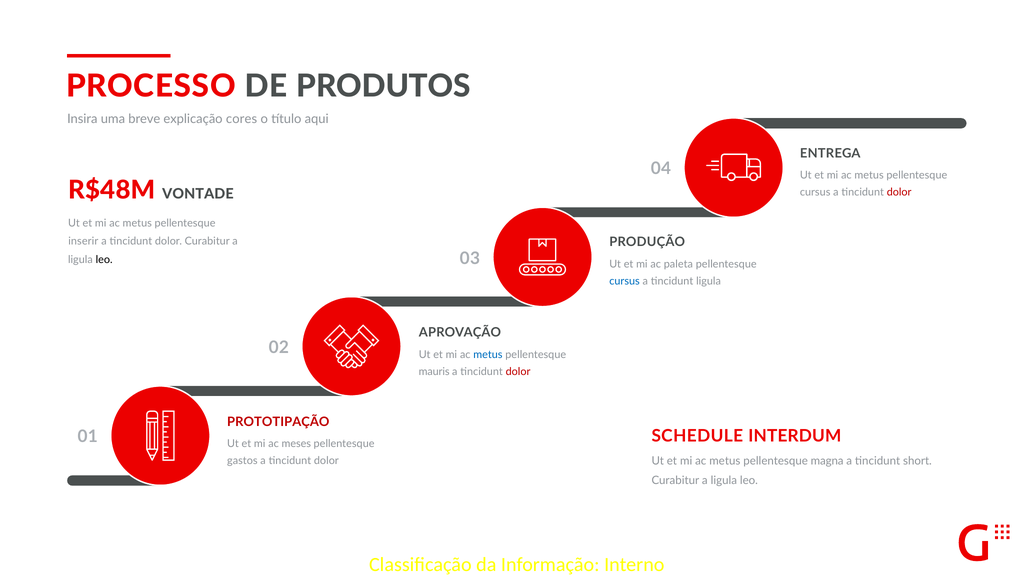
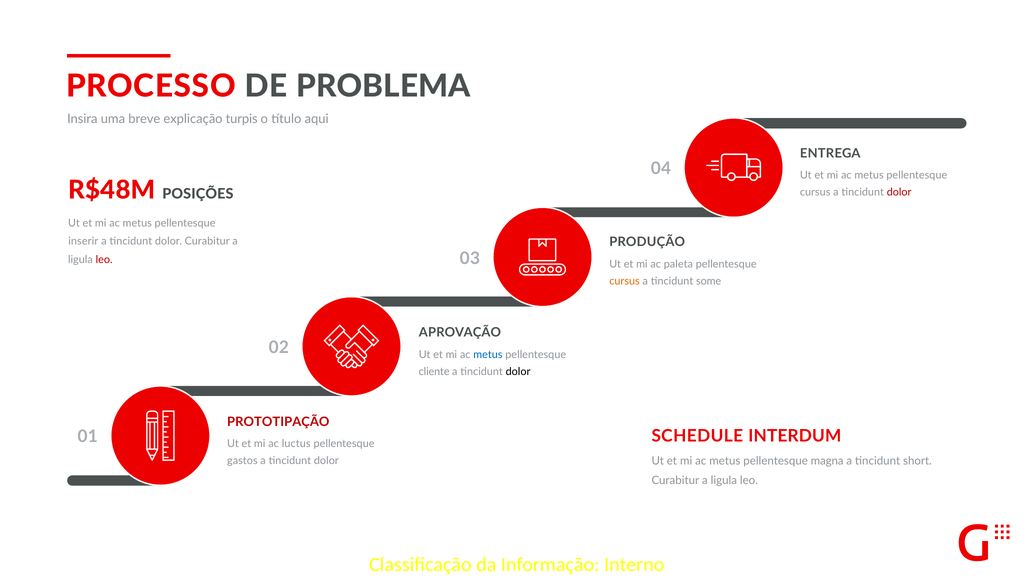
PRODUTOS: PRODUTOS -> PROBLEMA (383, 86)
cores: cores -> turpis (242, 119)
VONTADE: VONTADE -> POSIÇÕES (198, 194)
leo colour: black -> red (104, 259)
cursus colour: blue -> orange (625, 281)
tincidunt ligula: ligula -> some (709, 281)
mauris: mauris -> cliente (434, 371)
dolor colour: red -> black (518, 371)
meses: meses -> luctus (296, 444)
